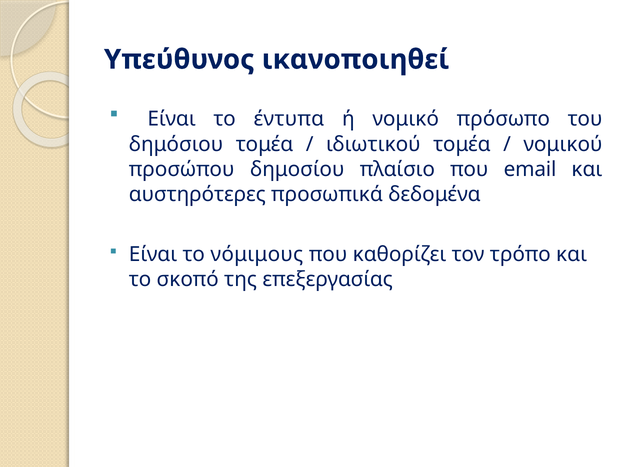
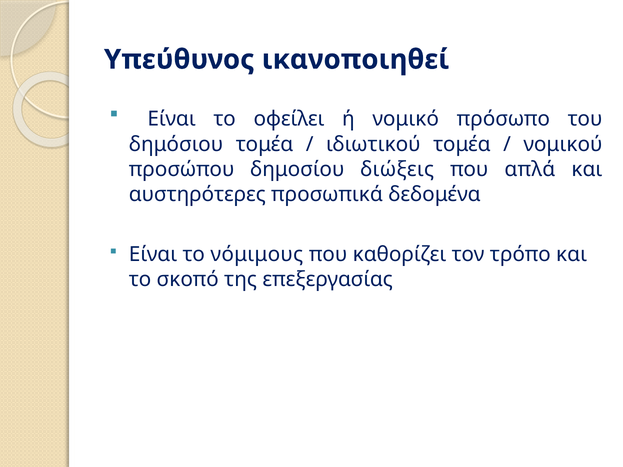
έντυπα: έντυπα -> οφείλει (289, 119)
πλαίσιο: πλαίσιο -> διώξεις (397, 170)
email: email -> απλά (530, 170)
